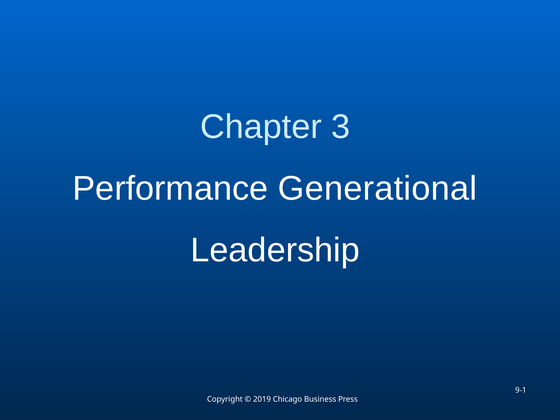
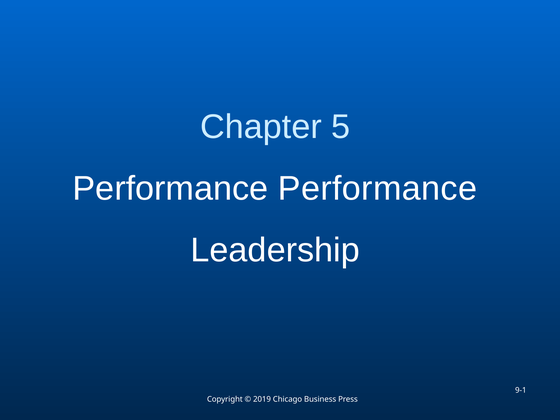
3: 3 -> 5 (341, 127)
Performance Generational: Generational -> Performance (378, 189)
